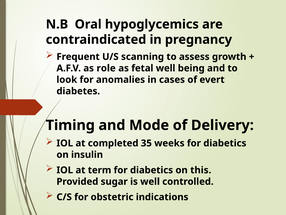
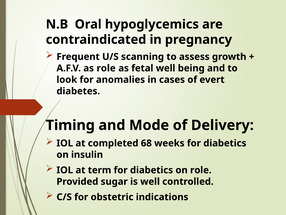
35: 35 -> 68 (146, 143)
on this: this -> role (201, 170)
